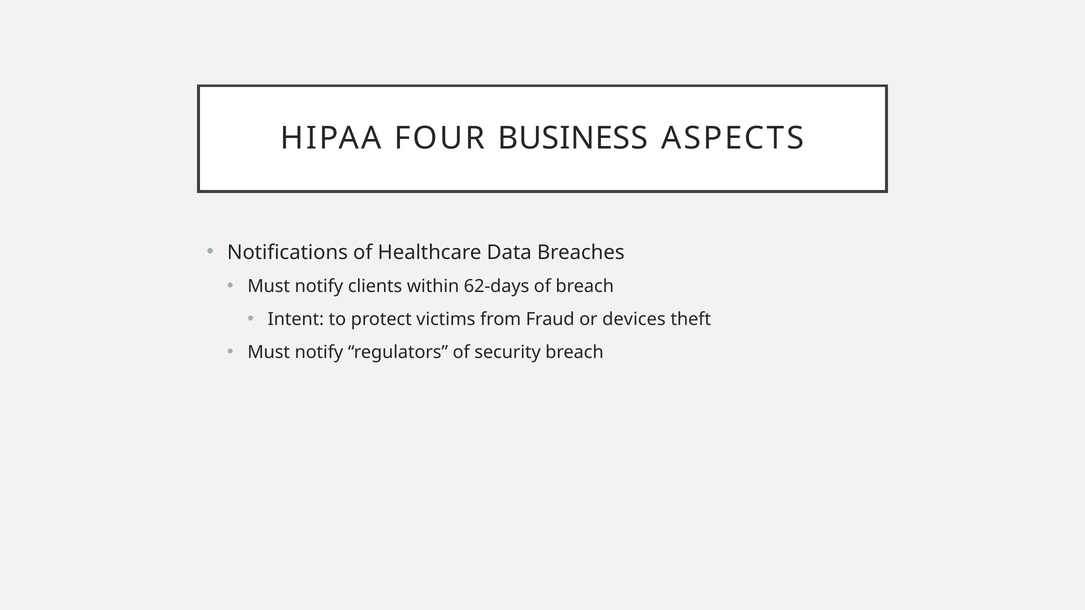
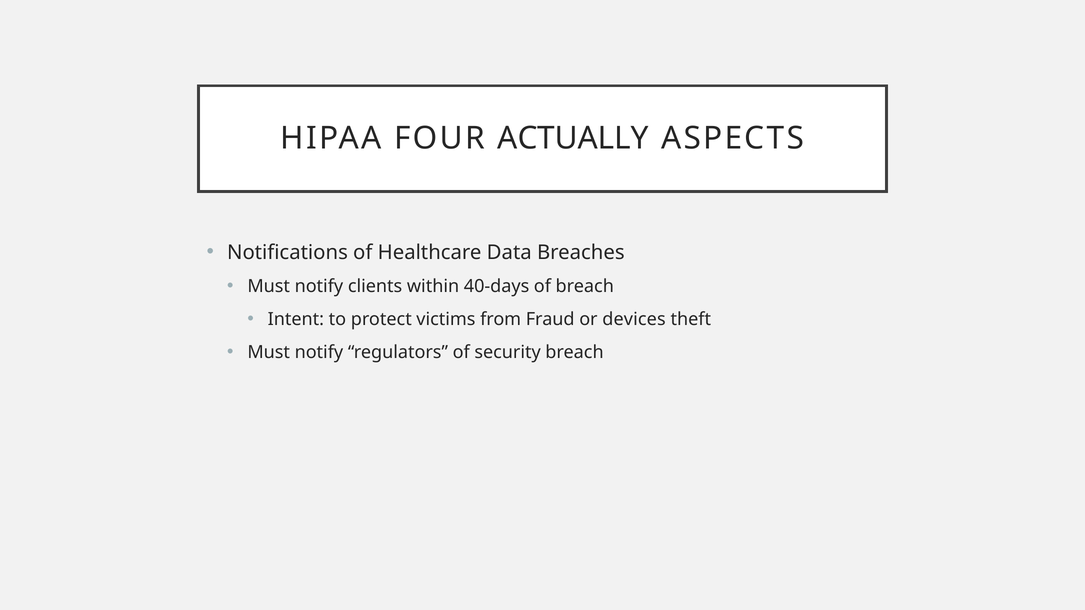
BUSINESS: BUSINESS -> ACTUALLY (573, 139)
62-days: 62-days -> 40-days (497, 287)
